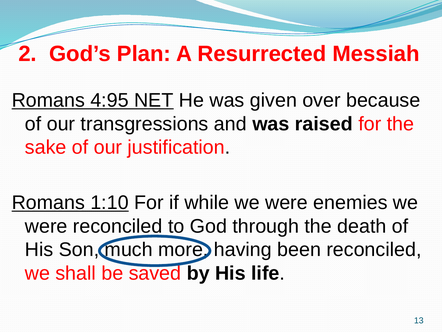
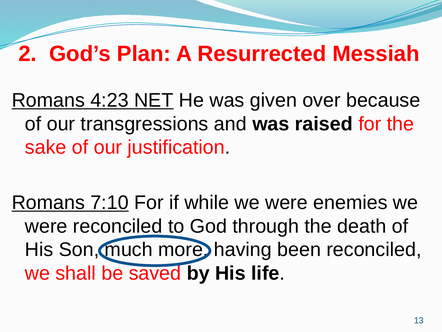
4:95: 4:95 -> 4:23 (109, 100)
1:10: 1:10 -> 7:10 (109, 202)
